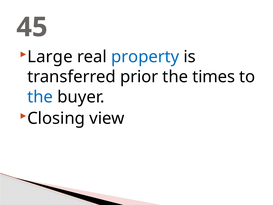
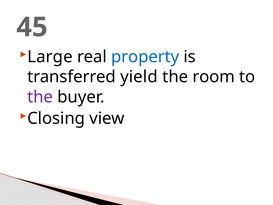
prior: prior -> yield (139, 77)
times: times -> room (214, 77)
the colour: blue -> purple (40, 97)
